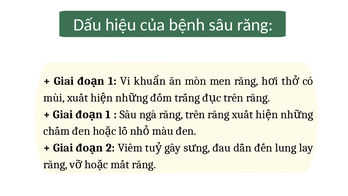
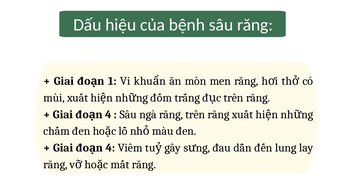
1: 1 -> 4 (108, 114)
2: 2 -> 4 (110, 148)
